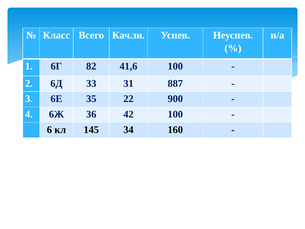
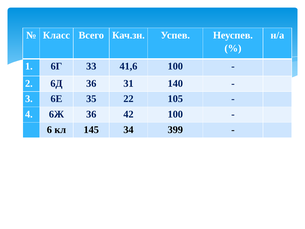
82: 82 -> 33 (91, 66)
6Д 33: 33 -> 36 (91, 83)
887: 887 -> 140 (175, 83)
900: 900 -> 105 (175, 99)
160: 160 -> 399 (175, 130)
